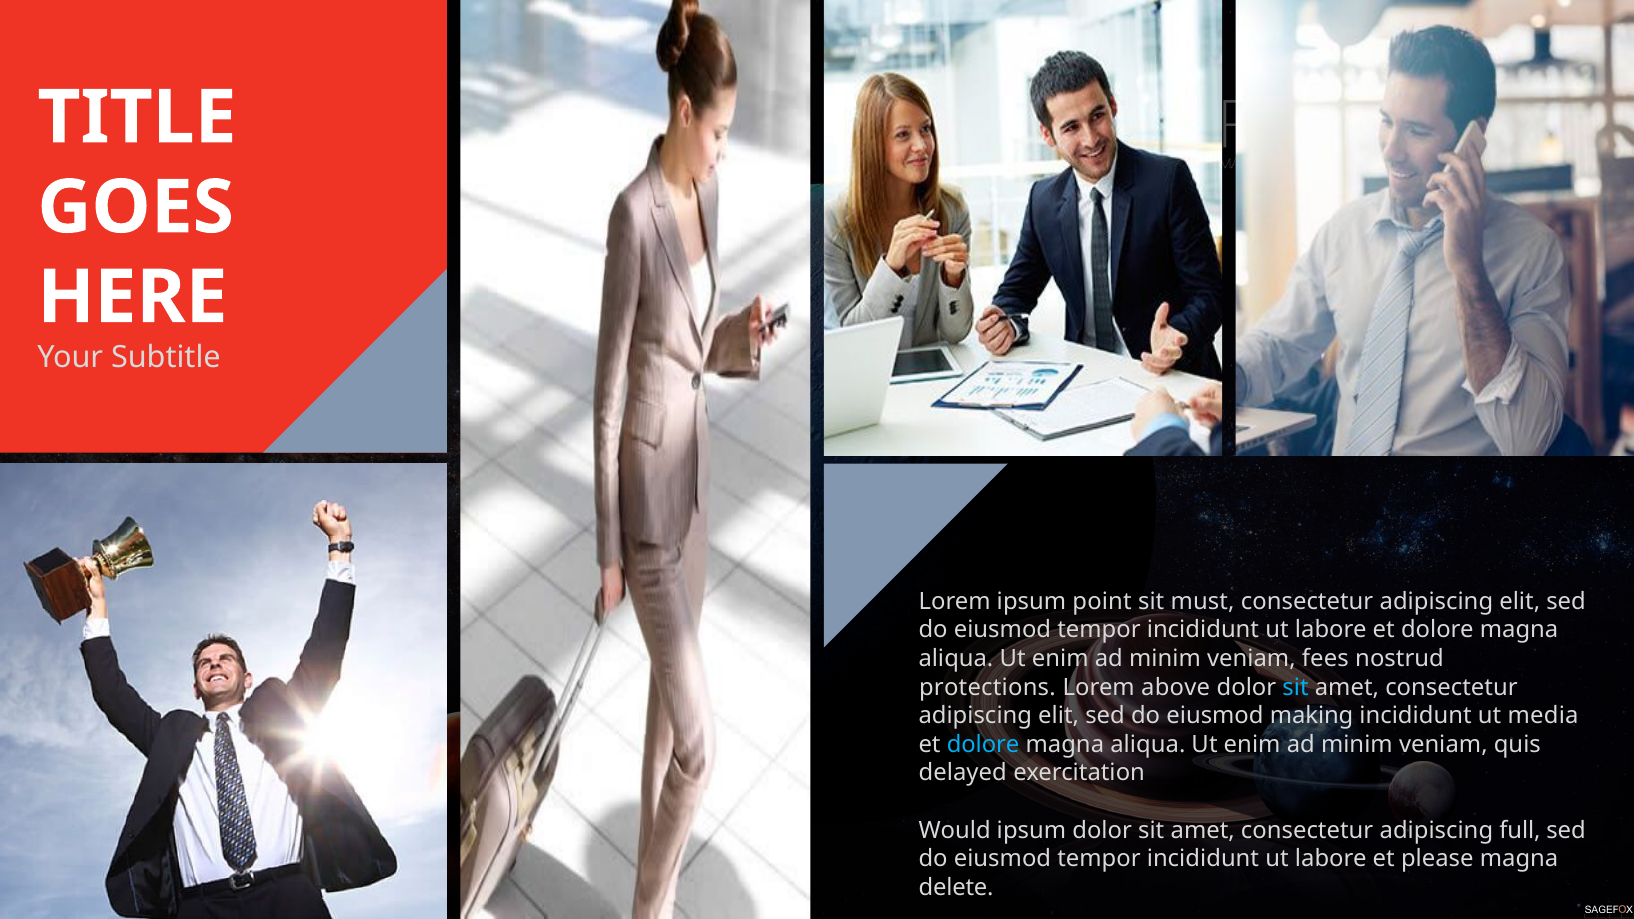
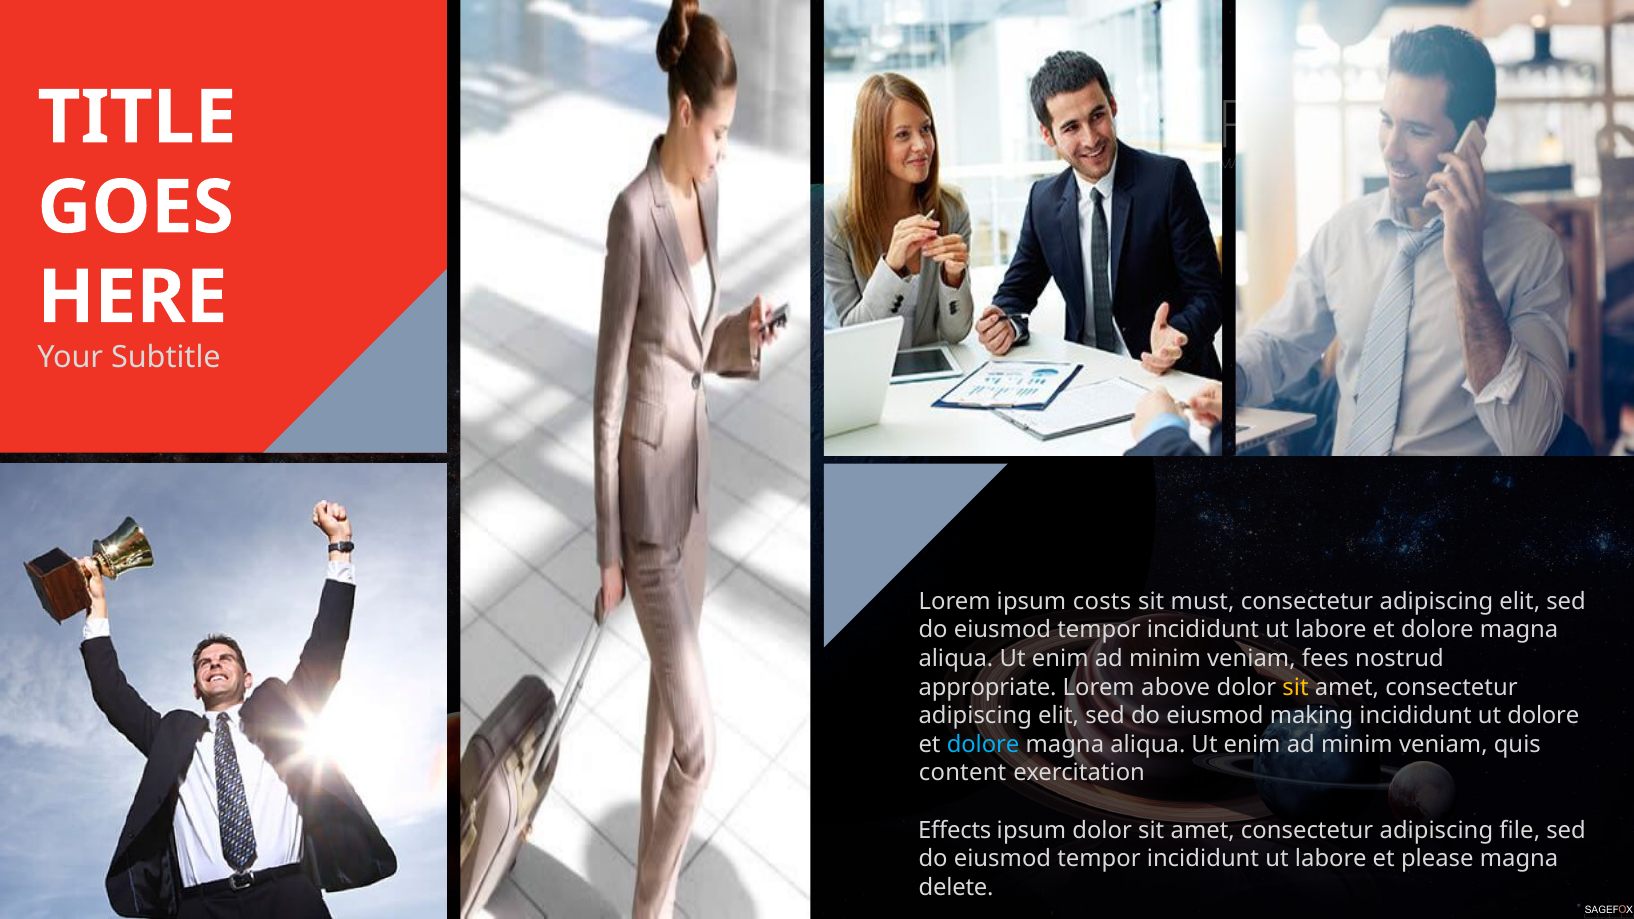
point: point -> costs (1102, 601)
protections: protections -> appropriate (988, 687)
sit colour: light blue -> yellow (1296, 687)
ut media: media -> dolore (1543, 716)
delayed: delayed -> content (963, 773)
Would: Would -> Effects (955, 830)
full: full -> file (1520, 830)
